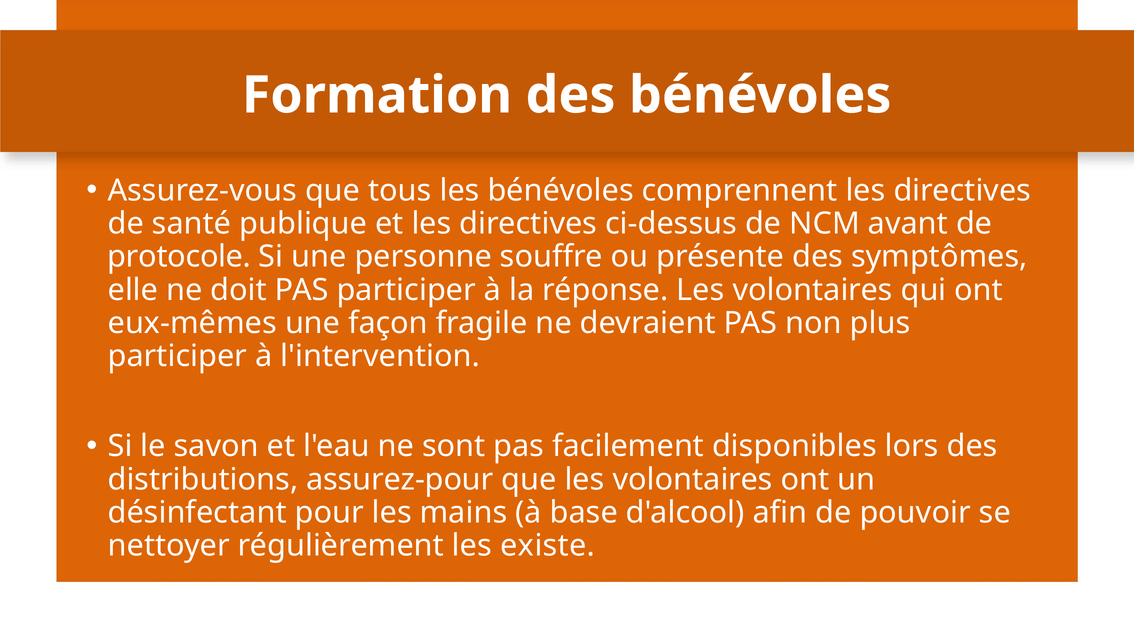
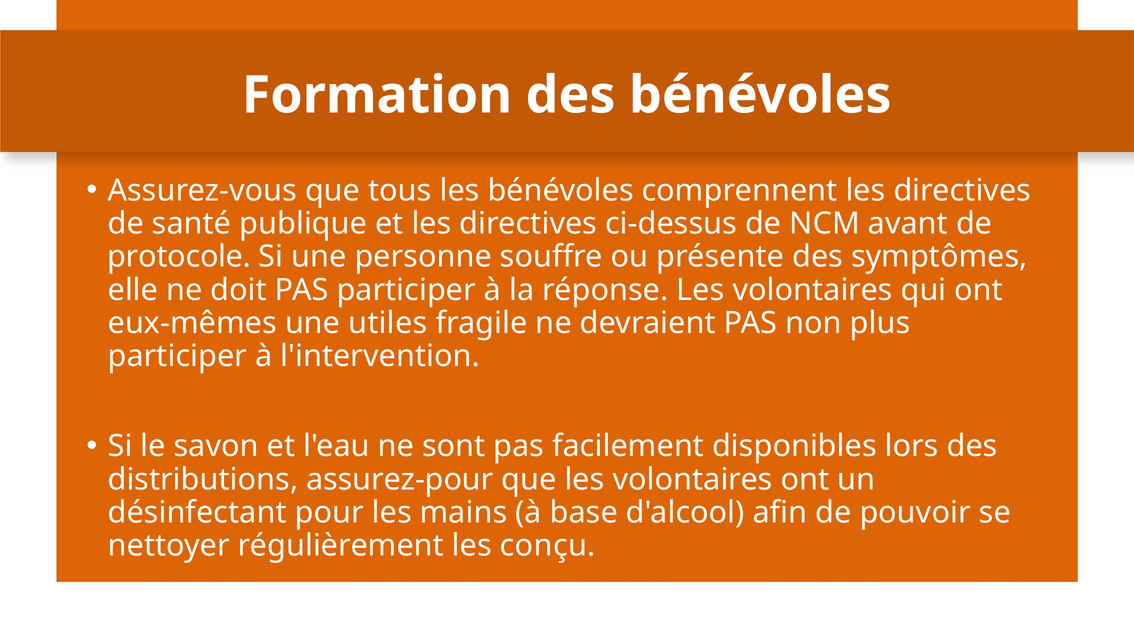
façon: façon -> utiles (388, 323)
existe: existe -> conçu (548, 546)
